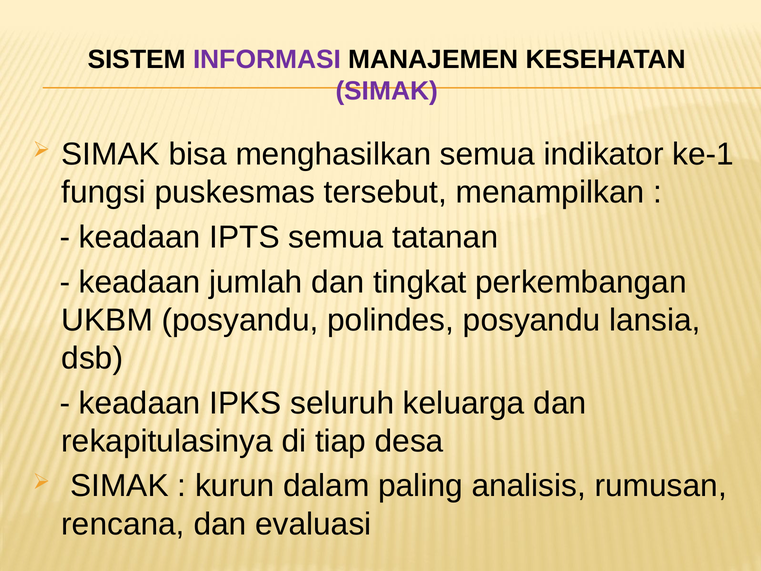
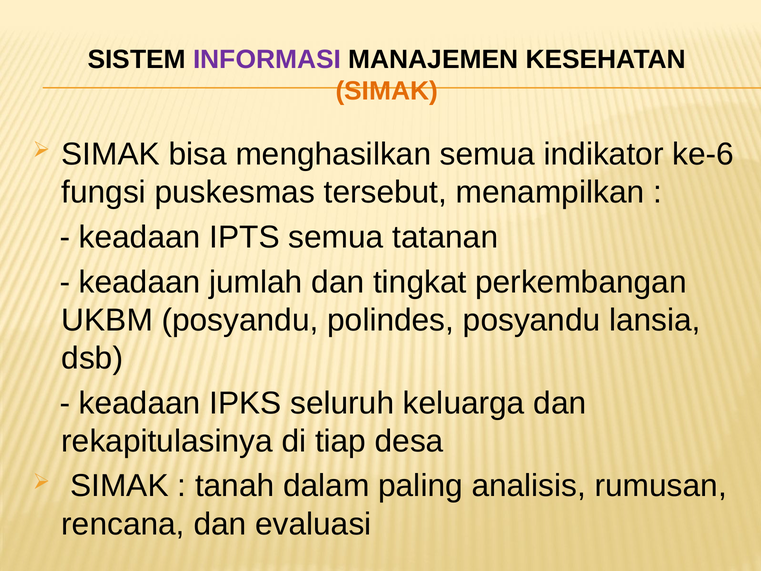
SIMAK colour: purple -> orange (387, 91)
ke-1: ke-1 -> ke-6 (703, 154)
kurun: kurun -> tanah (235, 486)
